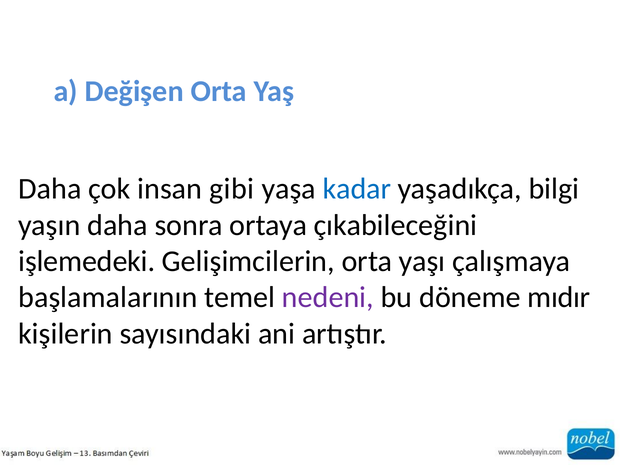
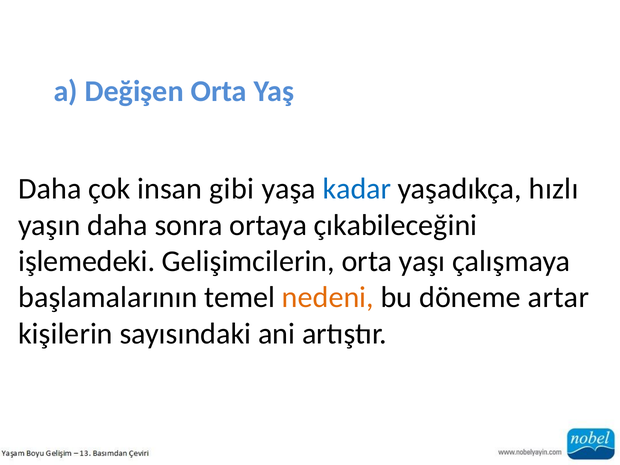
bilgi: bilgi -> hızlı (554, 189)
nedeni colour: purple -> orange (328, 297)
mıdır: mıdır -> artar (559, 297)
